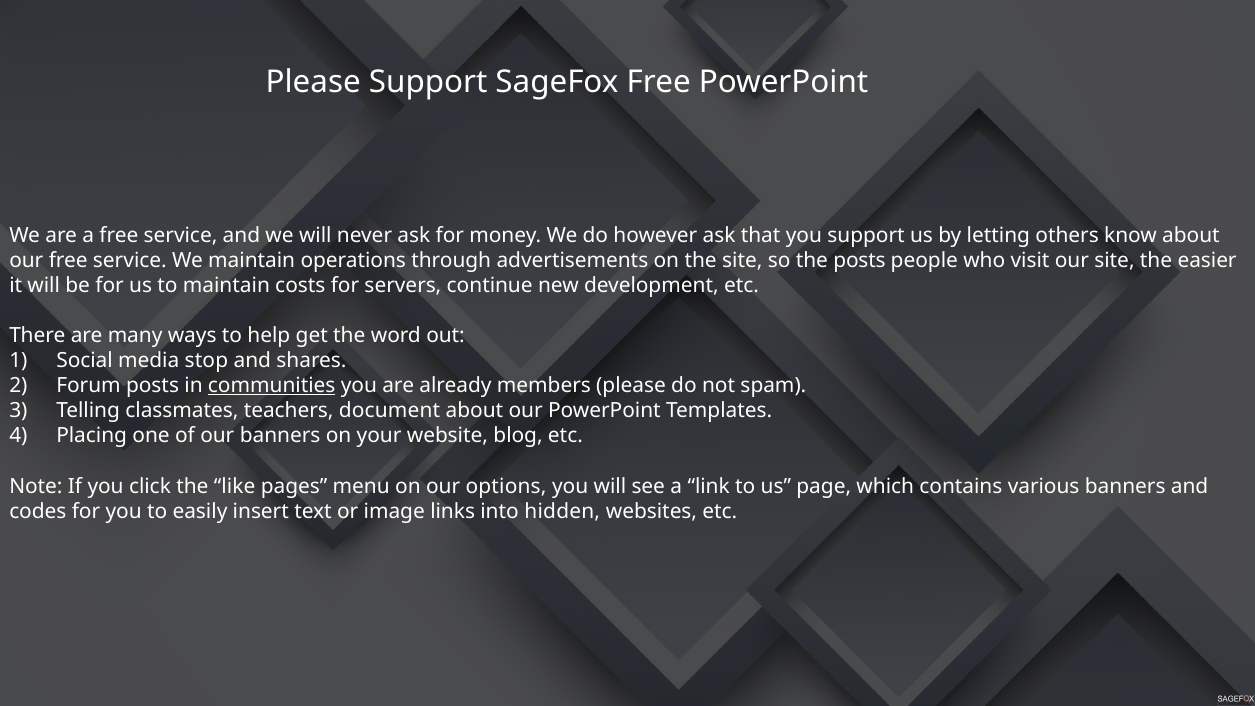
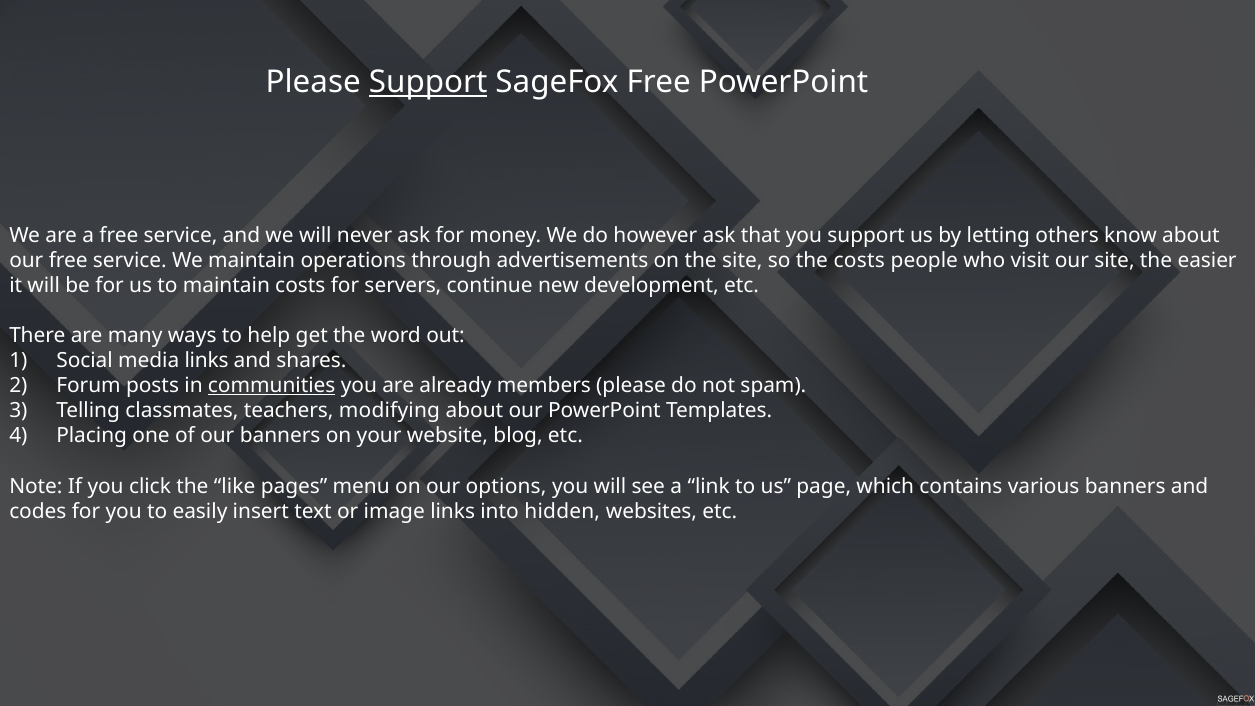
Support underline: none -> present (428, 82)
the posts: posts -> costs (859, 260)
media stop: stop -> links (207, 361)
document: document -> modifying (390, 411)
